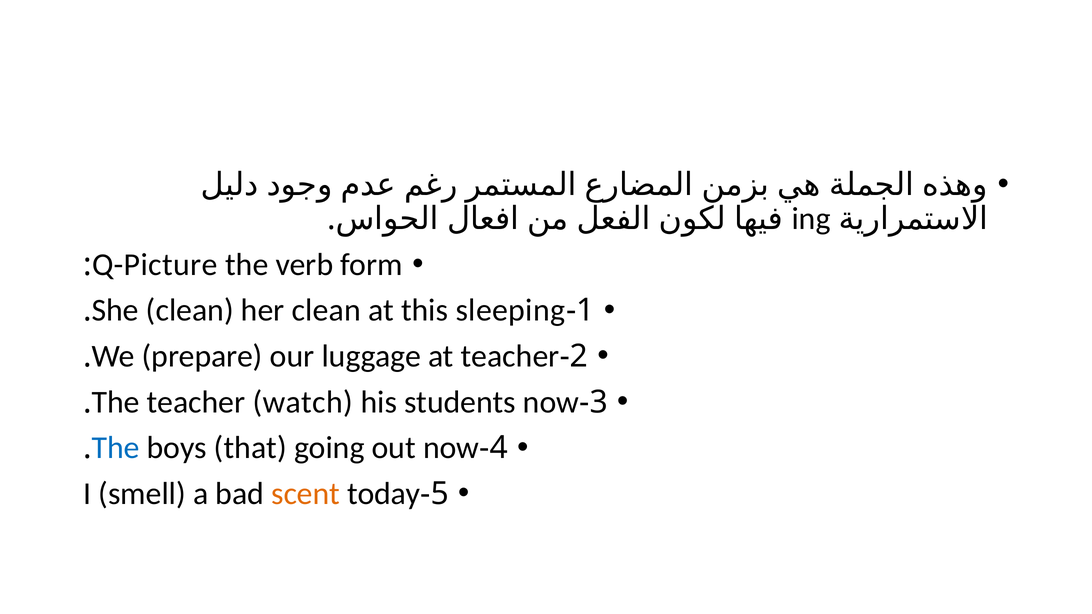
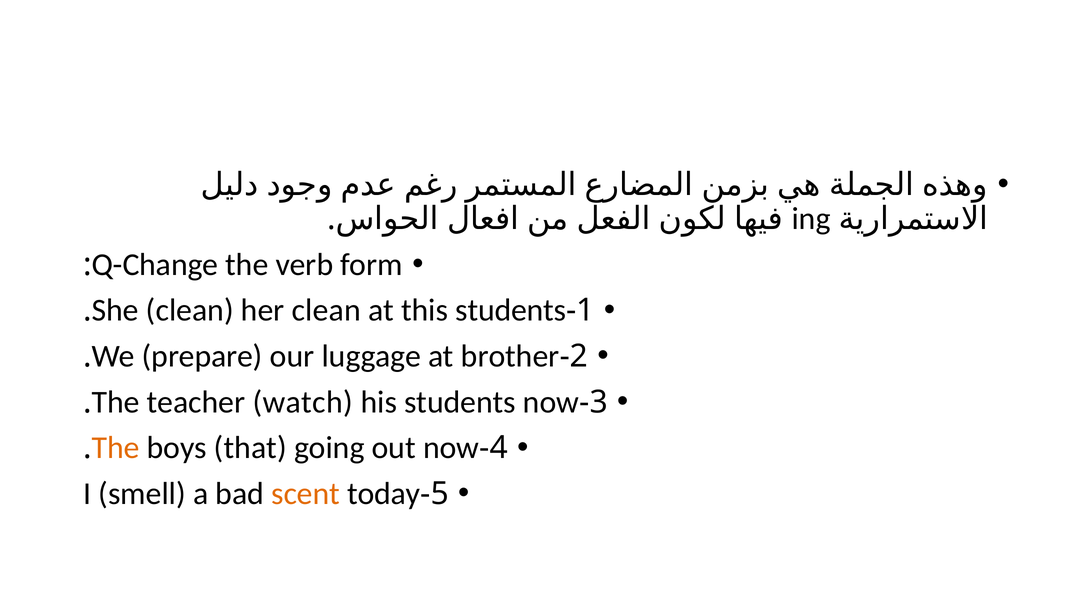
Q-Picture: Q-Picture -> Q-Change (155, 265)
this sleeping: sleeping -> students (511, 311)
at teacher: teacher -> brother (510, 356)
The colour: blue -> orange (116, 448)
